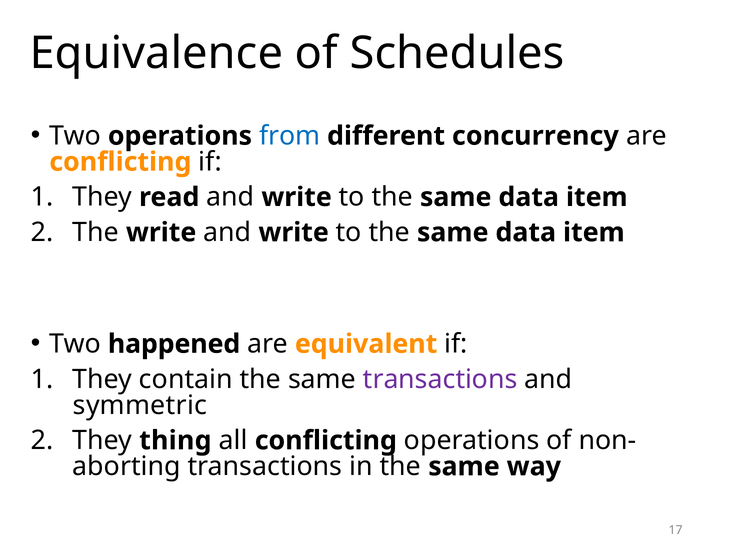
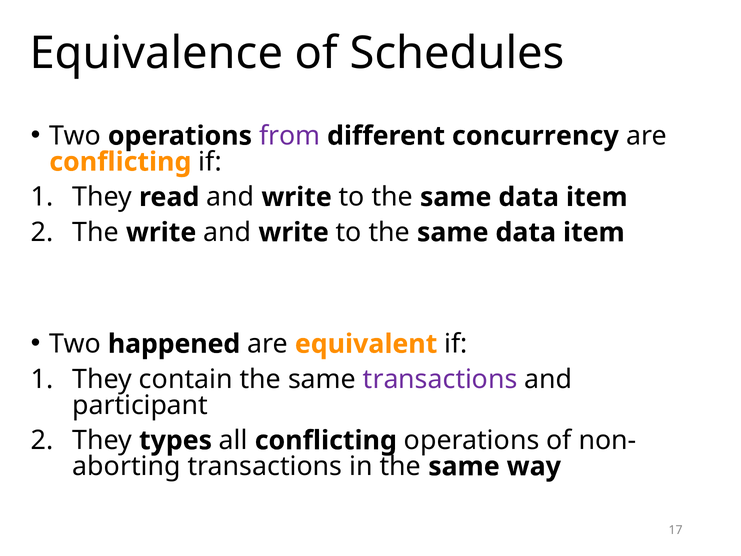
from colour: blue -> purple (290, 136)
symmetric: symmetric -> participant (140, 405)
thing: thing -> types (176, 440)
